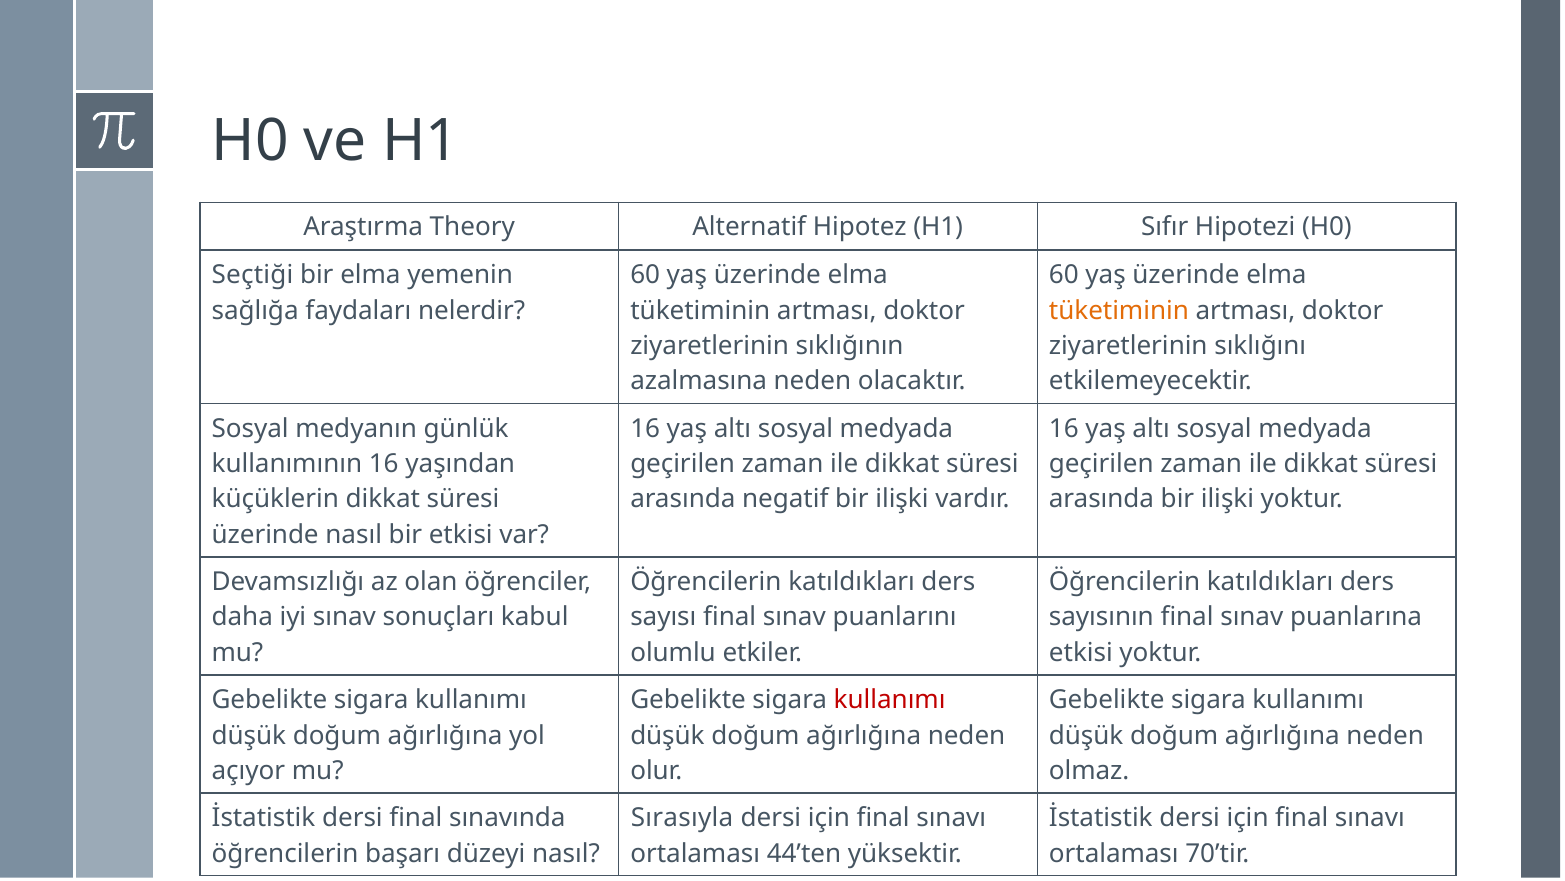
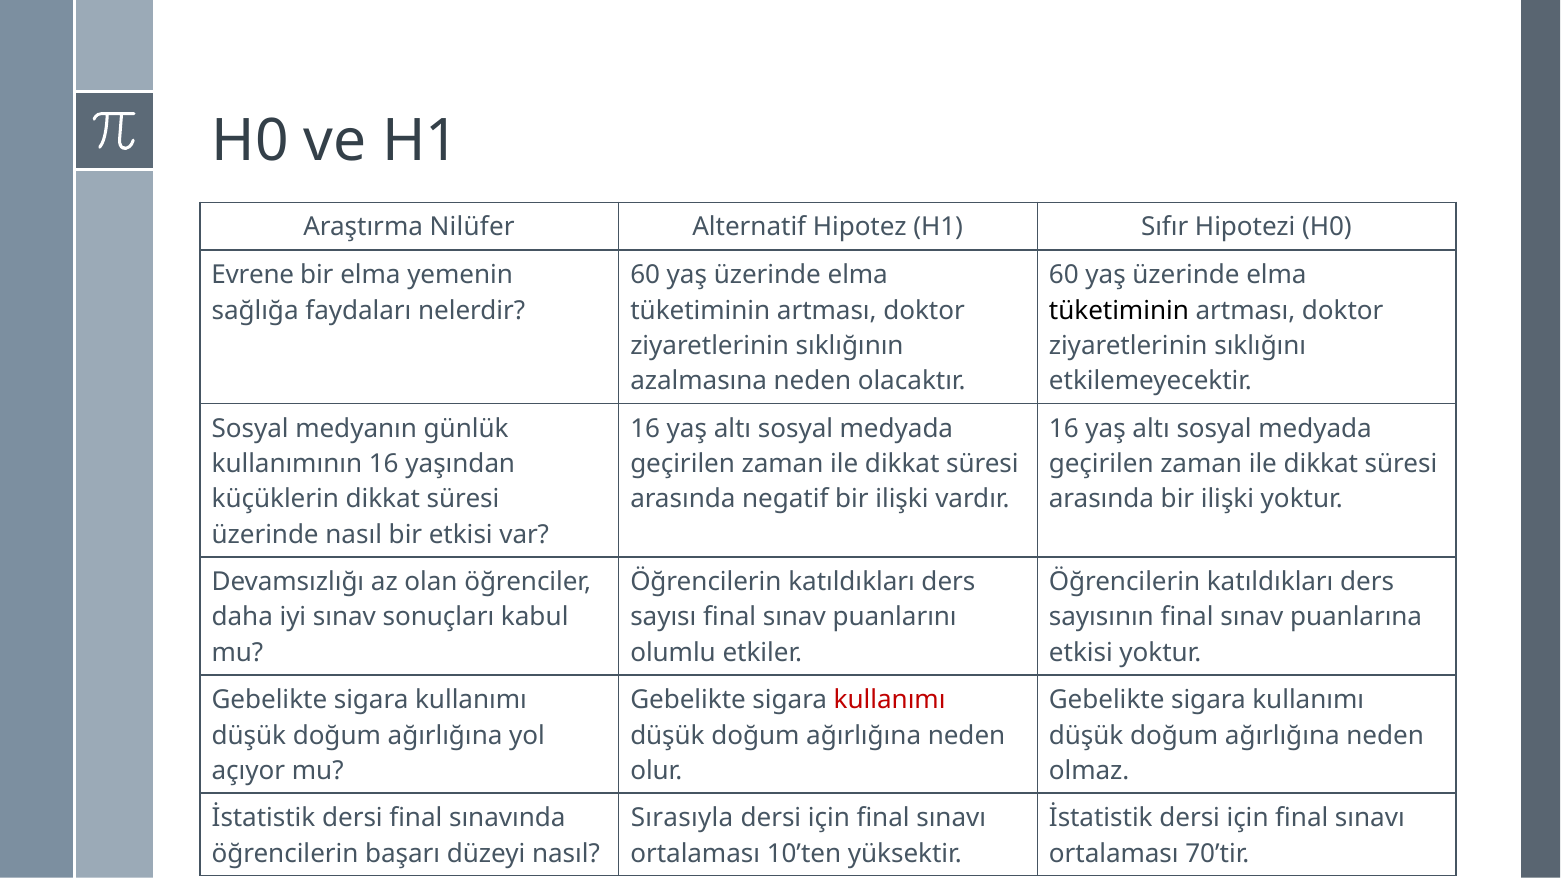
Theory: Theory -> Nilüfer (472, 227)
Seçtiği: Seçtiği -> Evrene (253, 275)
tüketiminin colour: orange -> black (1119, 310)
44’ten: 44’ten -> 10’ten (804, 853)
